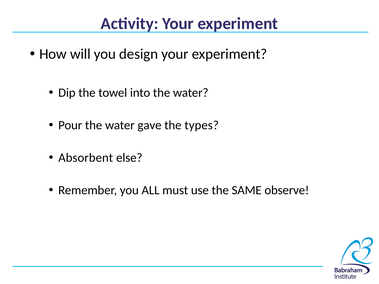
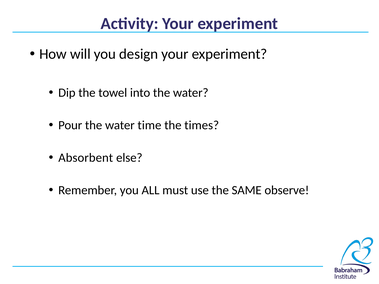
gave: gave -> time (149, 125)
types: types -> times (202, 125)
